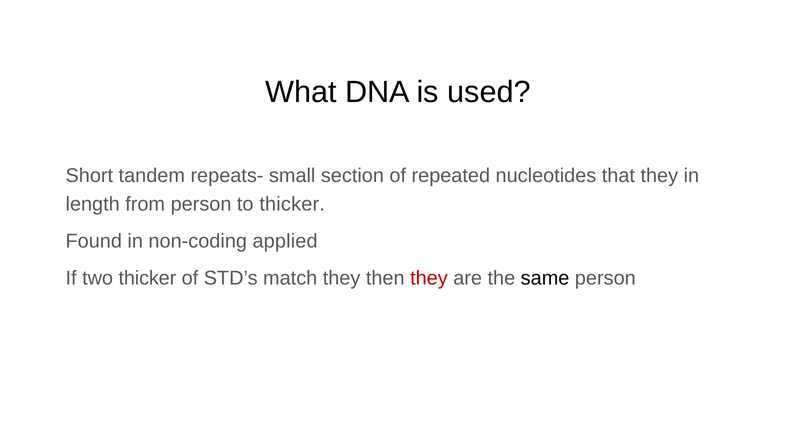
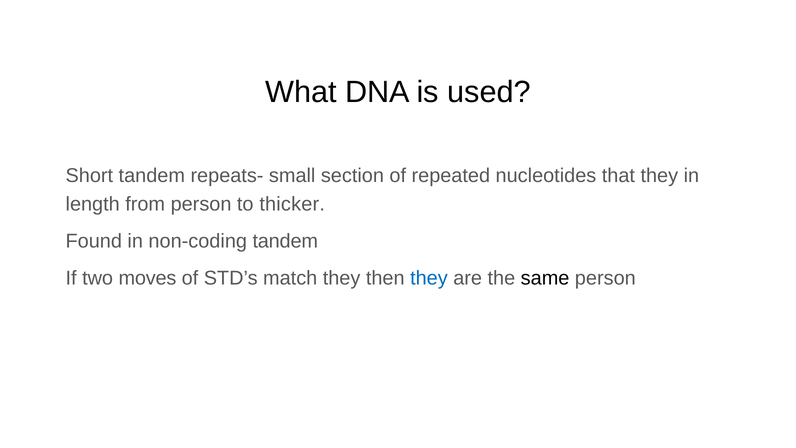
non-coding applied: applied -> tandem (285, 241)
two thicker: thicker -> moves (147, 278)
they colour: red -> blue (429, 278)
